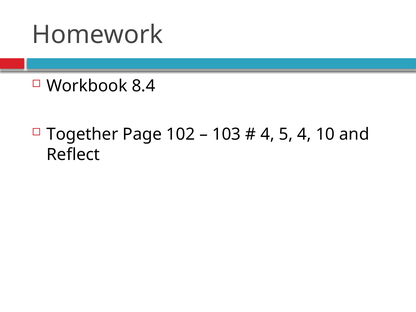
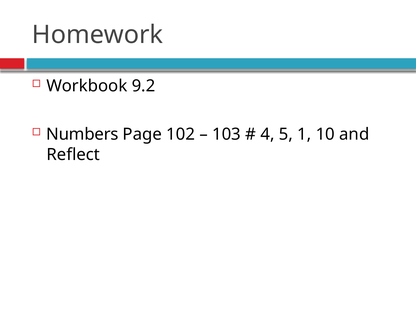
8.4: 8.4 -> 9.2 (143, 86)
Together: Together -> Numbers (82, 134)
5 4: 4 -> 1 (304, 134)
